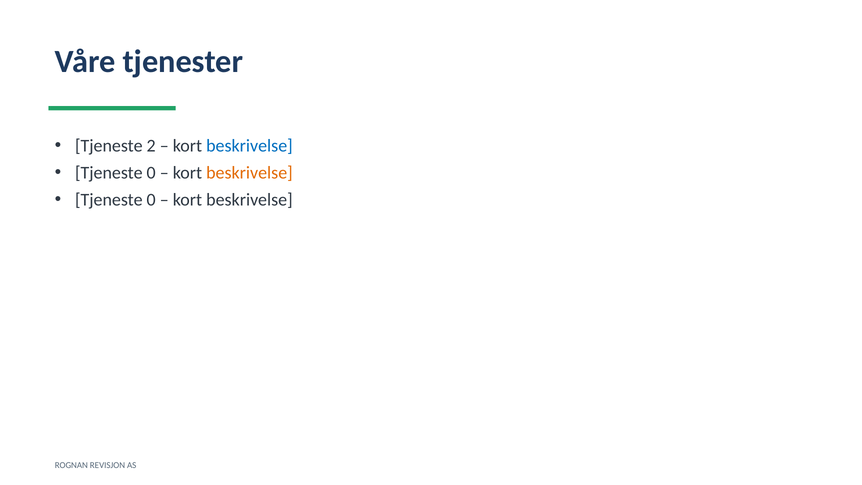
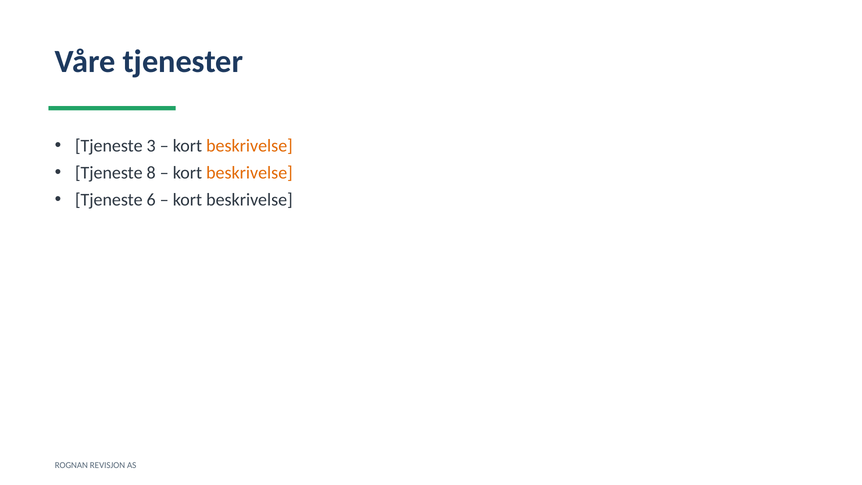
2: 2 -> 3 (151, 146)
beskrivelse colour: blue -> orange (249, 146)
0: 0 -> 8 (151, 173)
0: 0 -> 6 (151, 200)
